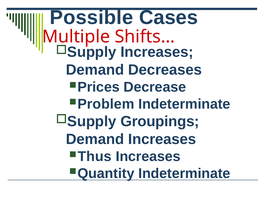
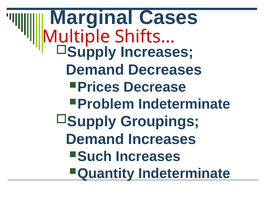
Possible: Possible -> Marginal (91, 17)
Thus: Thus -> Such (95, 156)
